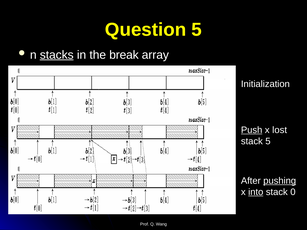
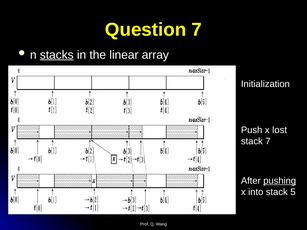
Question 5: 5 -> 7 (197, 30)
break: break -> linear (124, 55)
Push underline: present -> none (252, 130)
stack 5: 5 -> 7 (268, 141)
into underline: present -> none (256, 192)
0: 0 -> 5 (293, 192)
